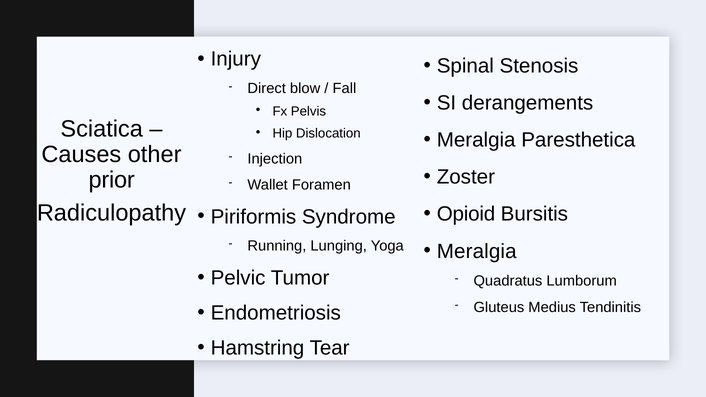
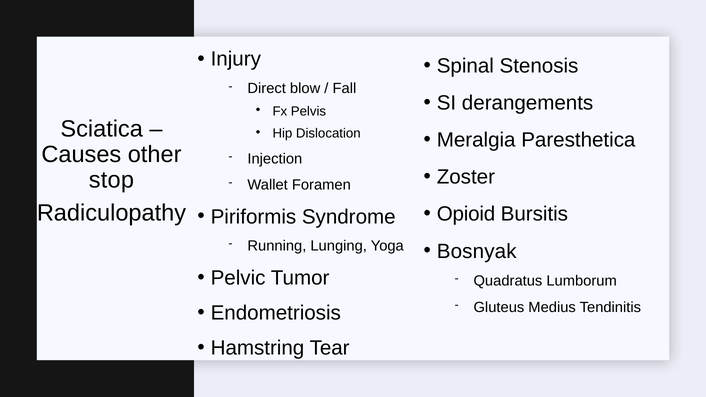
prior: prior -> stop (111, 180)
Meralgia: Meralgia -> Bosnyak (477, 251)
